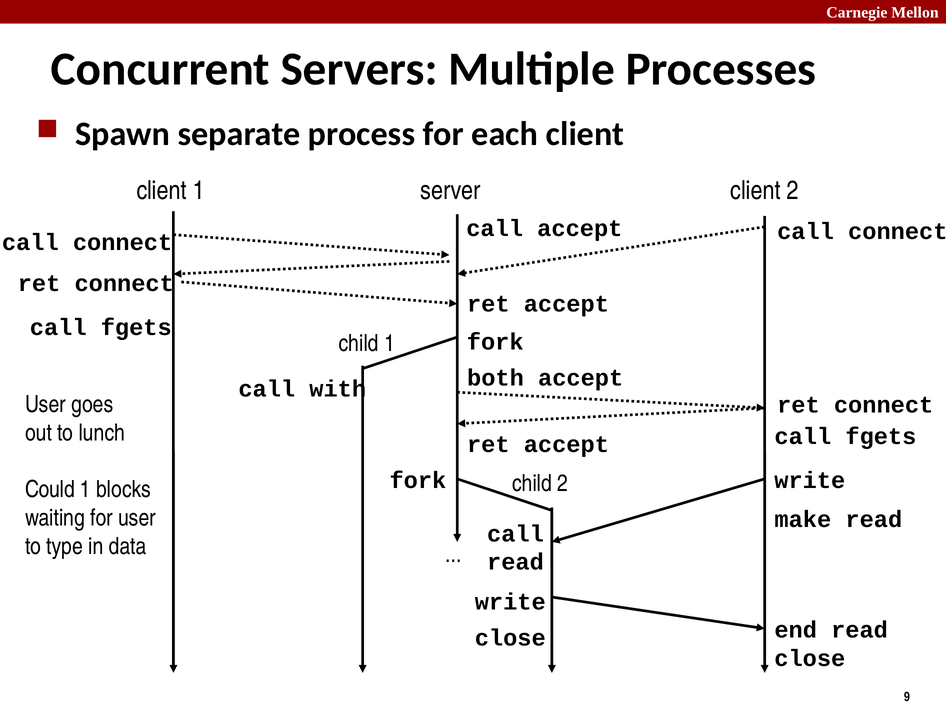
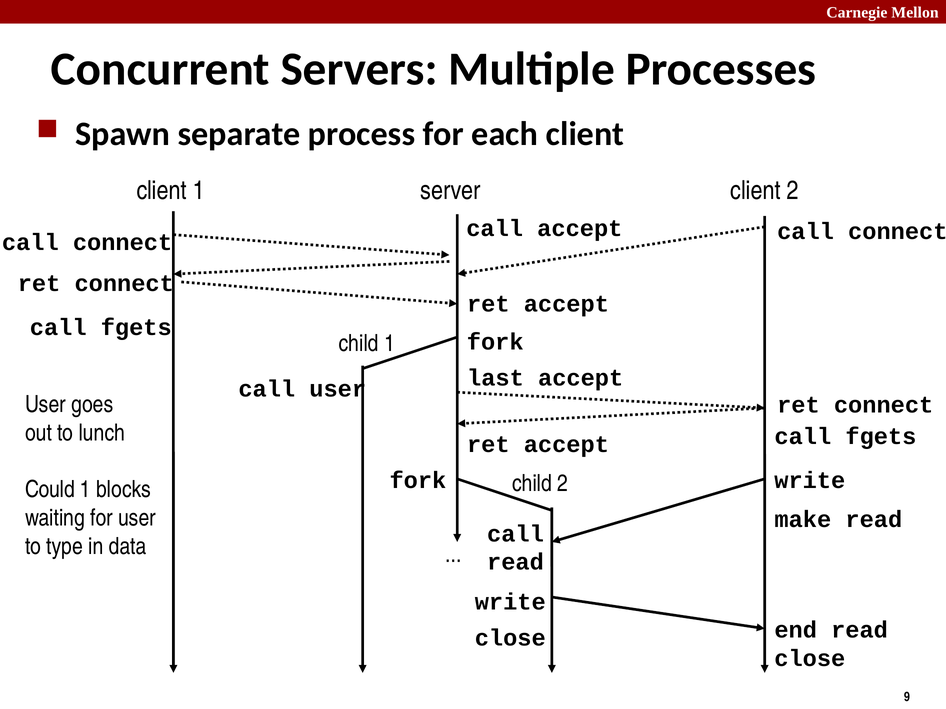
both: both -> last (495, 378)
call with: with -> user (338, 389)
